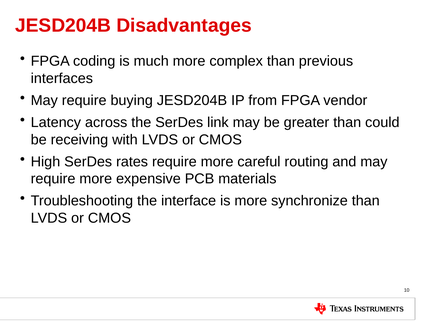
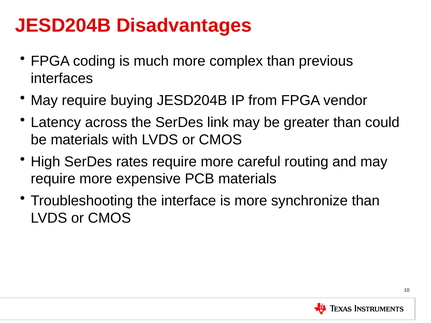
be receiving: receiving -> materials (79, 140)
